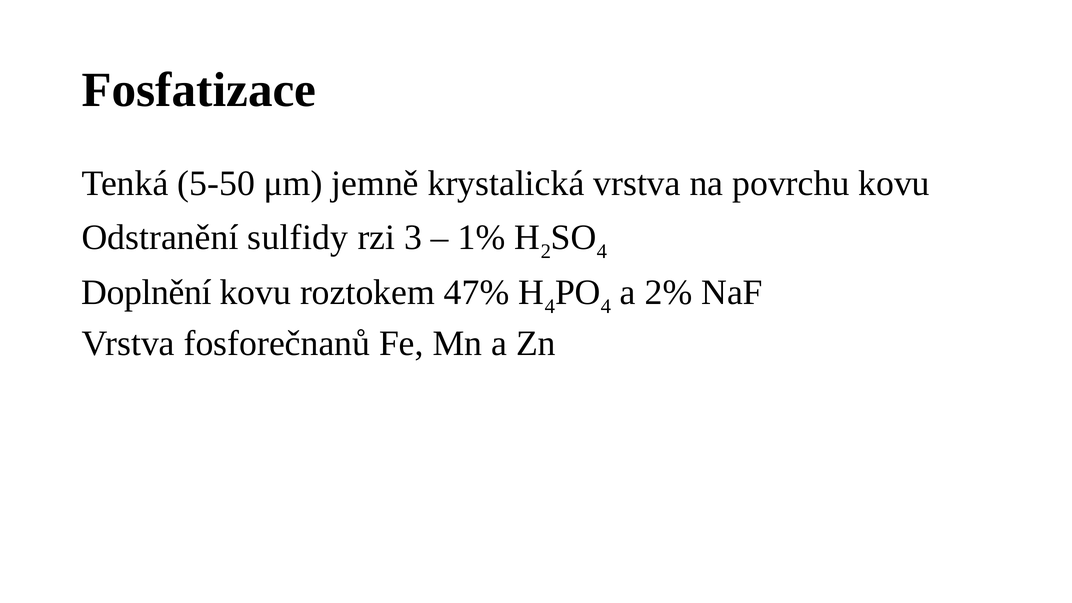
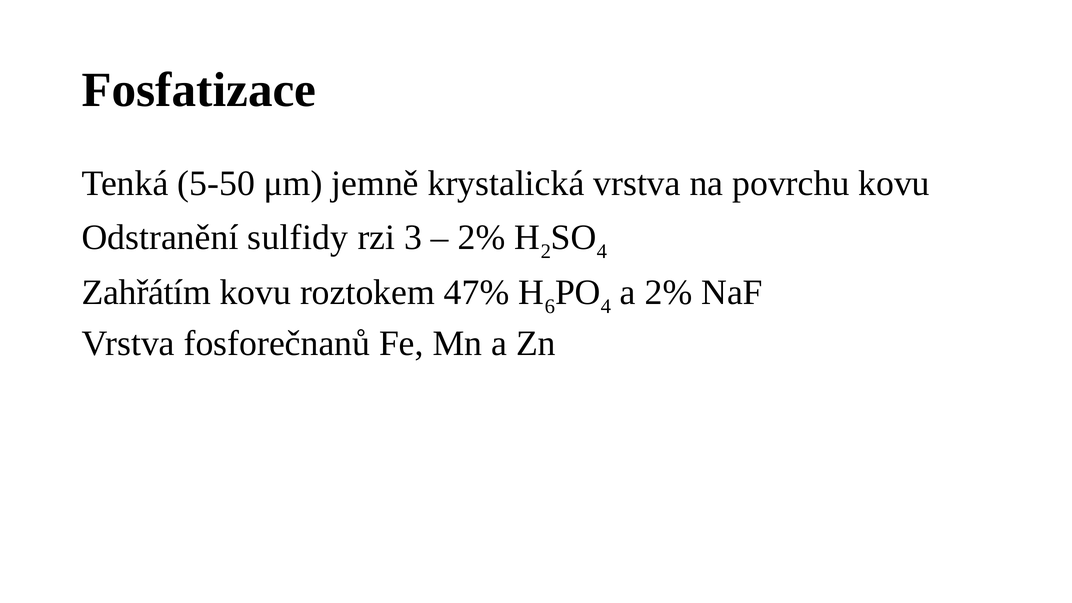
1%: 1% -> 2% (481, 238)
Doplnění: Doplnění -> Zahřátím (146, 293)
4: 4 -> 6 (550, 307)
